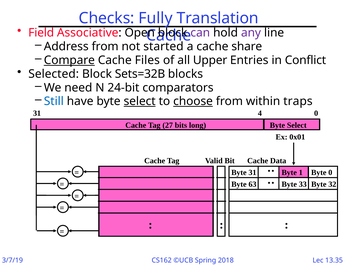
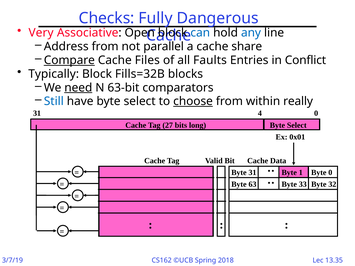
Translation: Translation -> Dangerous (218, 18)
Field: Field -> Very (41, 33)
can colour: purple -> blue (200, 33)
any colour: purple -> blue (251, 33)
started: started -> parallel (164, 47)
Upper: Upper -> Faults (210, 60)
Selected: Selected -> Typically (54, 74)
Sets=32B: Sets=32B -> Fills=32B (140, 74)
need underline: none -> present (78, 88)
24-bit: 24-bit -> 63-bit (123, 88)
select underline: present -> none (140, 101)
traps: traps -> really (298, 101)
